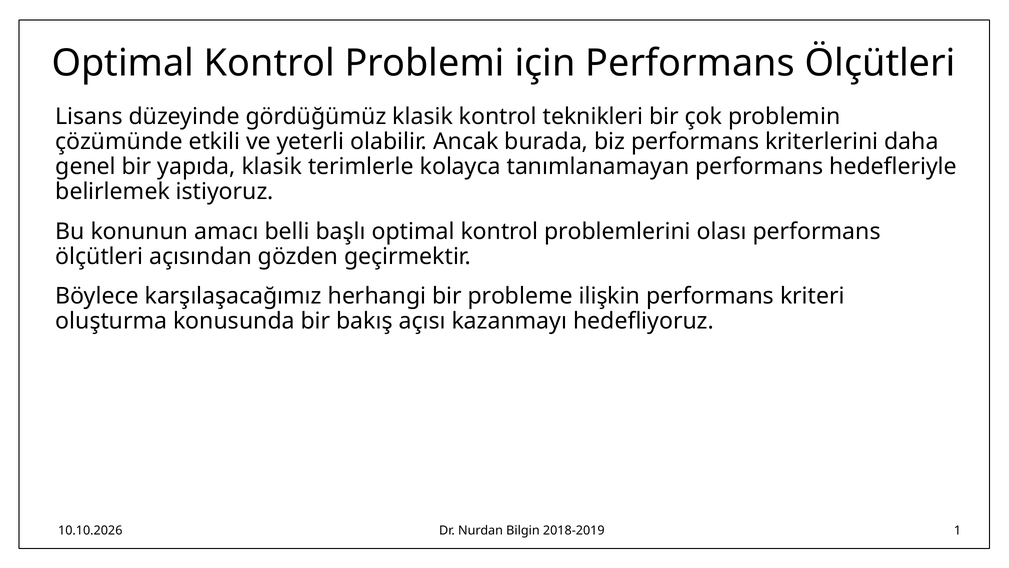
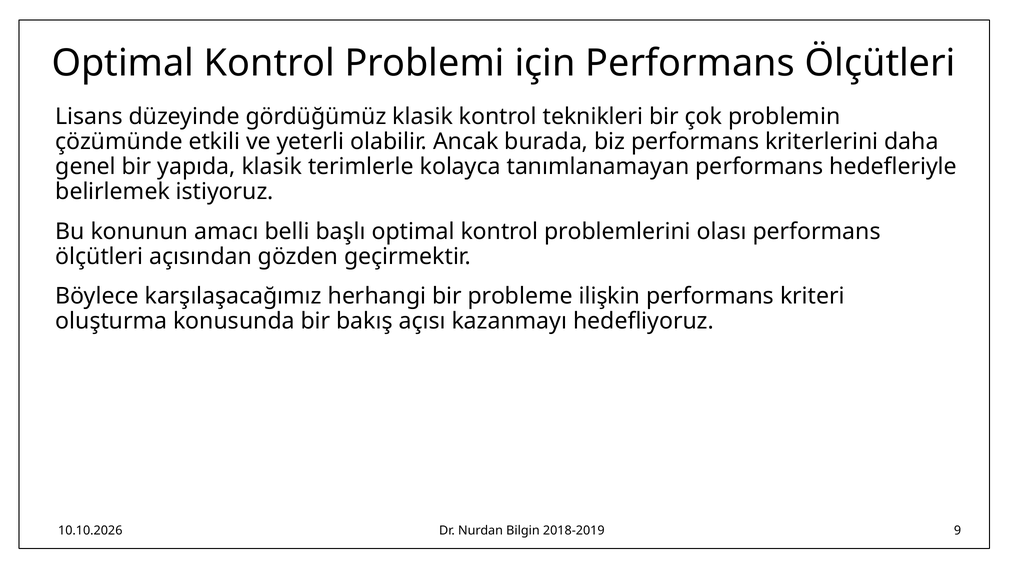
1: 1 -> 9 (957, 530)
